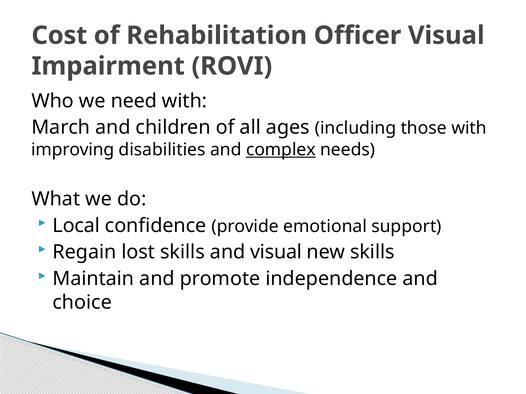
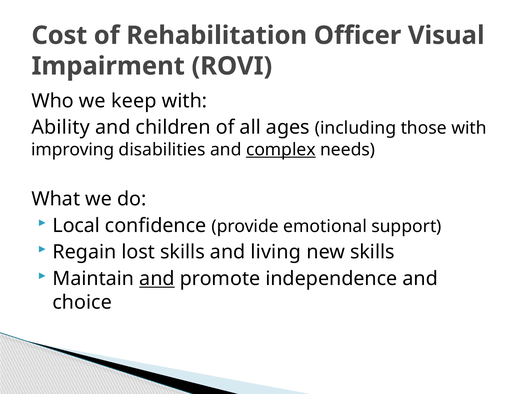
need: need -> keep (134, 101)
March: March -> Ability (61, 128)
and visual: visual -> living (276, 252)
and underline: none -> present (157, 279)
